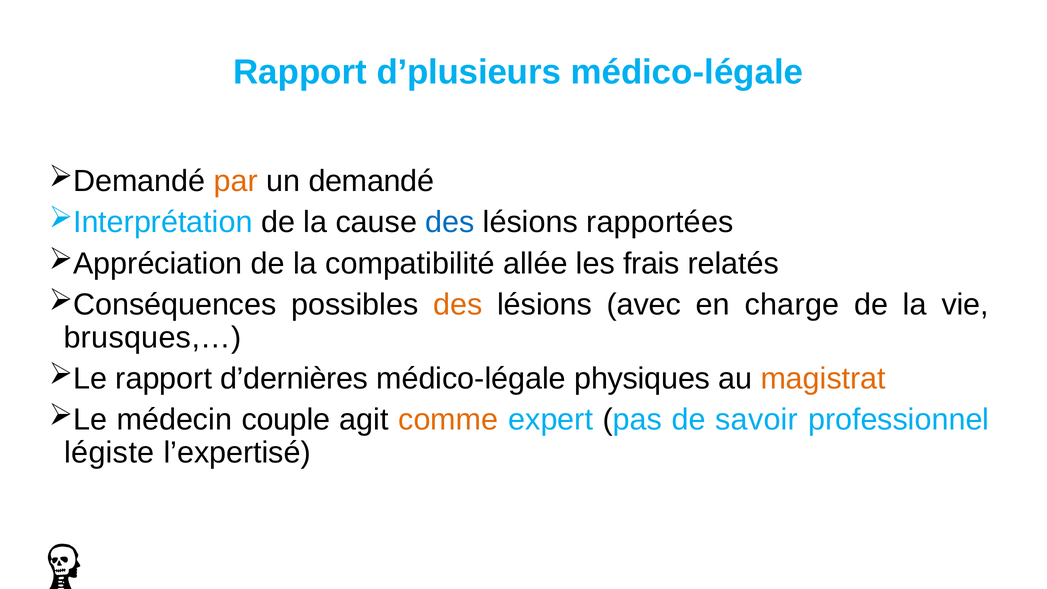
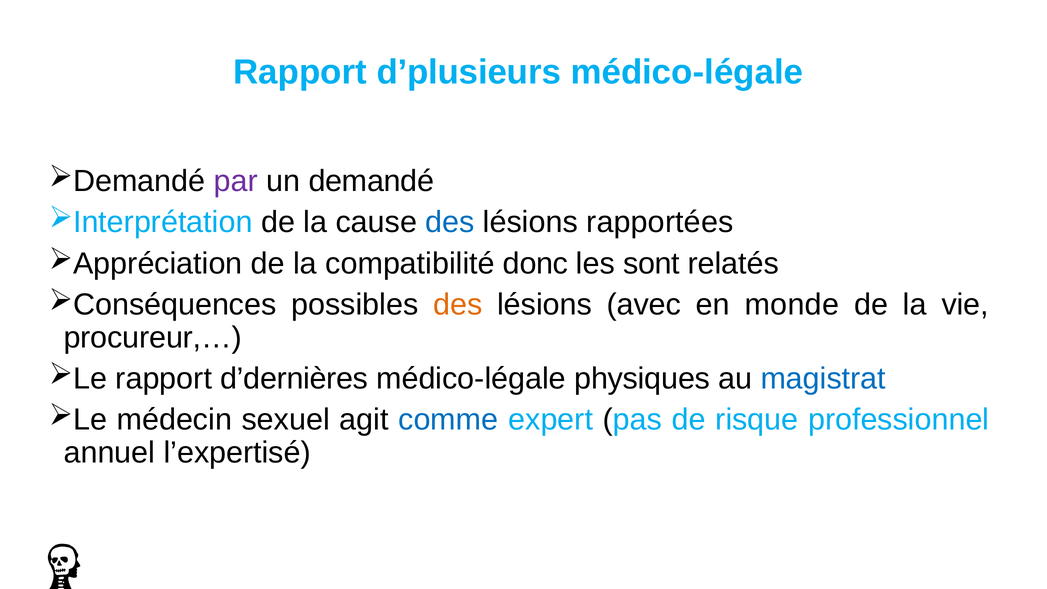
par colour: orange -> purple (236, 181)
allée: allée -> donc (535, 263)
frais: frais -> sont (651, 263)
charge: charge -> monde (792, 305)
brusques,…: brusques,… -> procureur,… (153, 337)
magistrat colour: orange -> blue (823, 379)
couple: couple -> sexuel (286, 420)
comme colour: orange -> blue (448, 420)
savoir: savoir -> risque (757, 420)
légiste: légiste -> annuel (109, 453)
